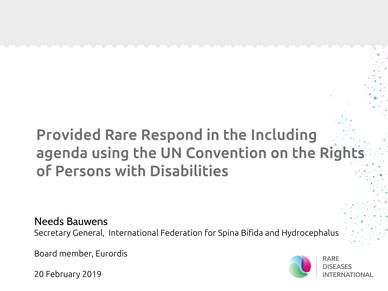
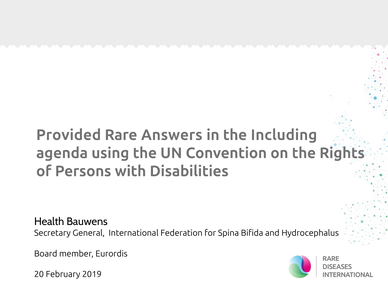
Respond: Respond -> Answers (172, 135)
Needs: Needs -> Health (49, 222)
